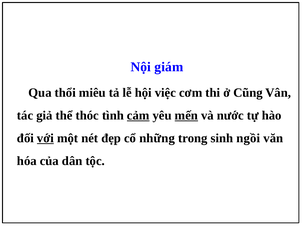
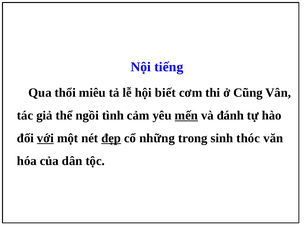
giám: giám -> tiếng (169, 67)
việc: việc -> biết (165, 93)
thóc: thóc -> ngồi (87, 115)
cảm underline: present -> none (138, 115)
nước: nước -> đánh (230, 115)
đẹp underline: none -> present (111, 138)
ngồi: ngồi -> thóc (248, 138)
